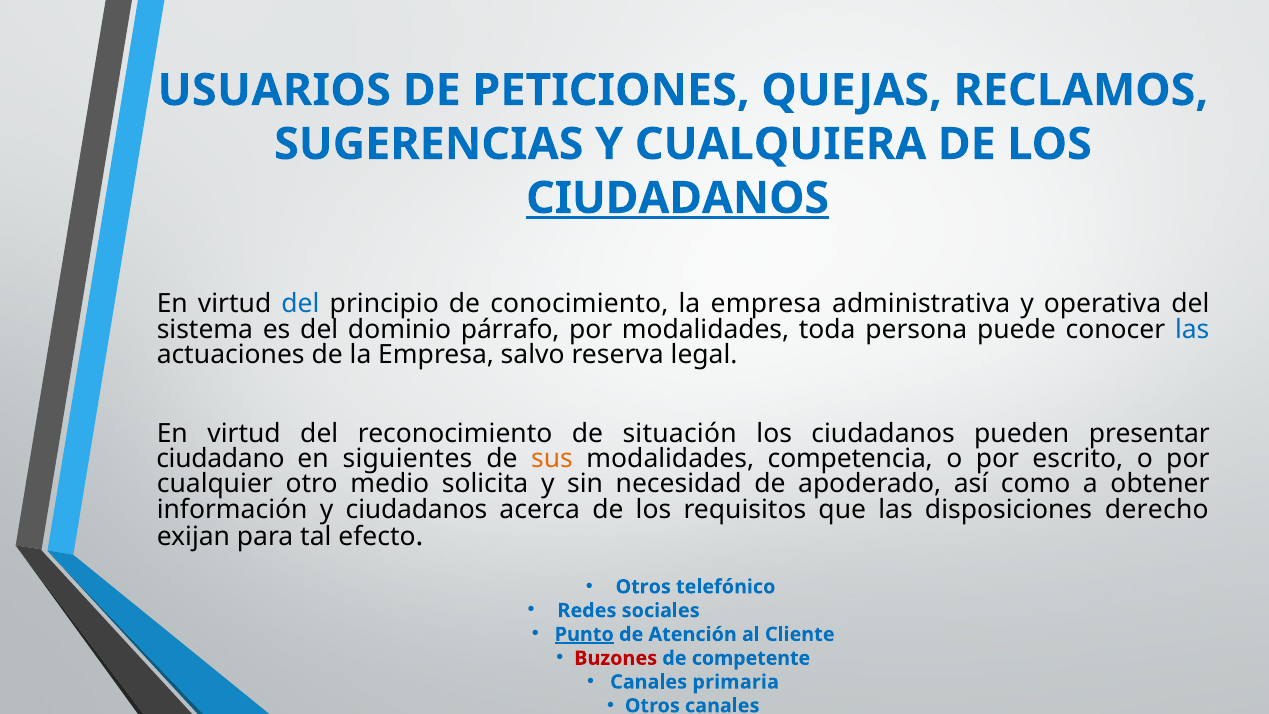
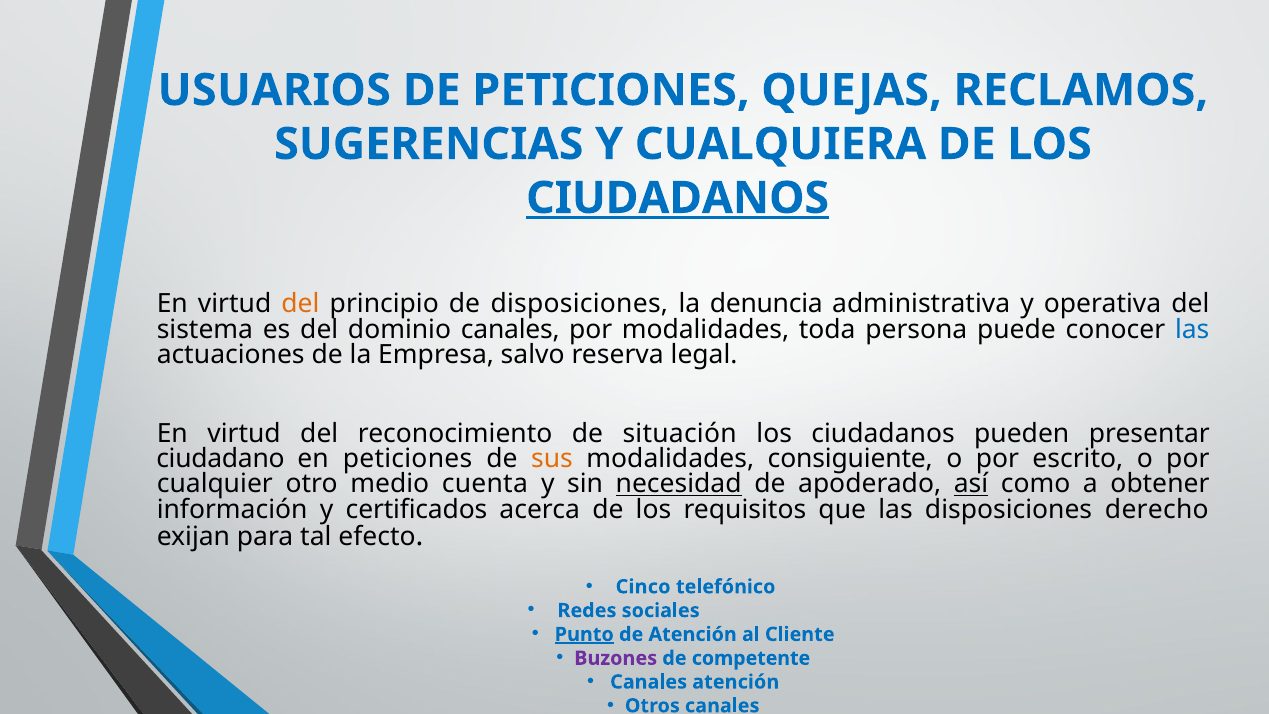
del colour: blue -> orange (300, 304)
de conocimiento: conocimiento -> disposiciones (579, 304)
empresa: empresa -> denuncia (766, 304)
dominio párrafo: párrafo -> canales (510, 329)
en siguientes: siguientes -> peticiones (408, 459)
competencia: competencia -> consiguiente (850, 459)
solicita: solicita -> cuenta (485, 484)
necesidad underline: none -> present (679, 484)
así underline: none -> present (971, 484)
y ciudadanos: ciudadanos -> certificados (417, 509)
Otros: Otros -> Cinco (643, 587)
Buzones colour: red -> purple (616, 658)
Canales primaria: primaria -> atención (736, 682)
